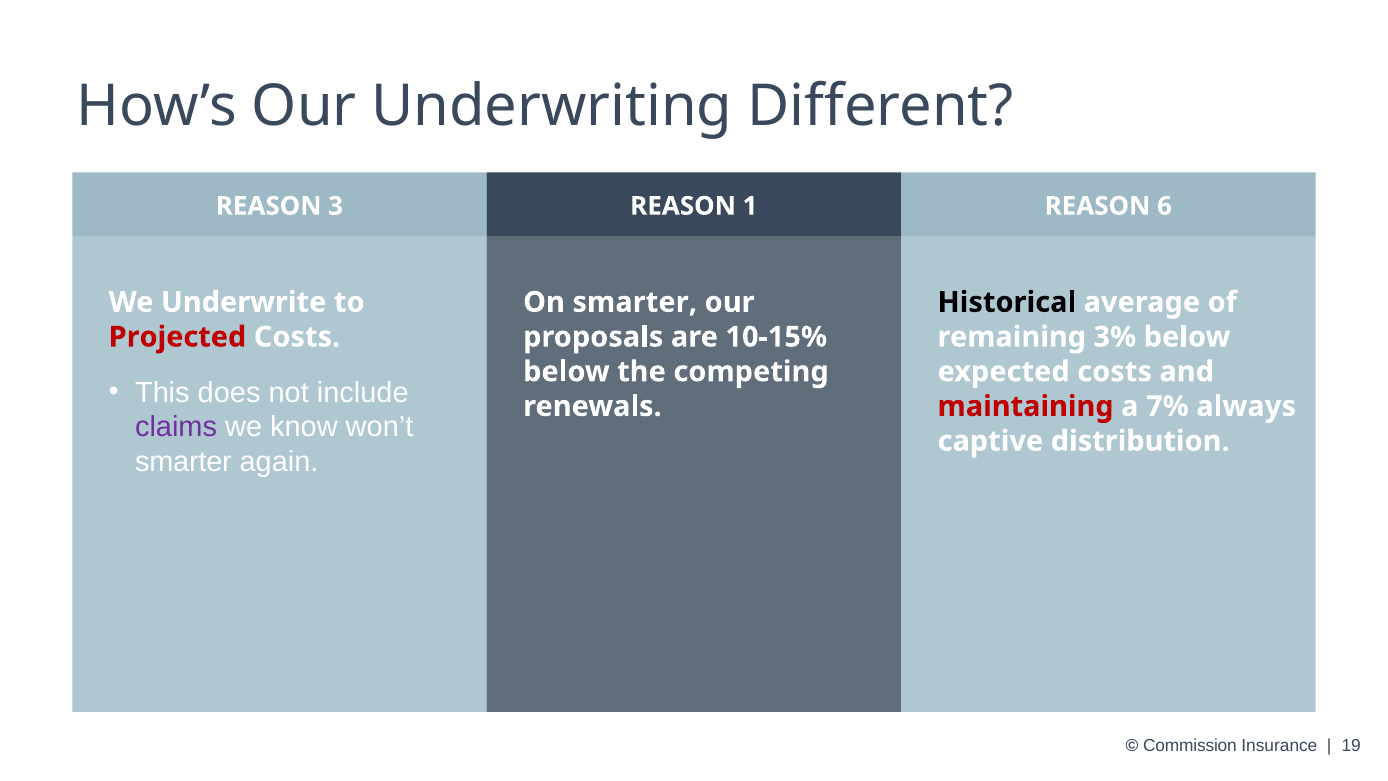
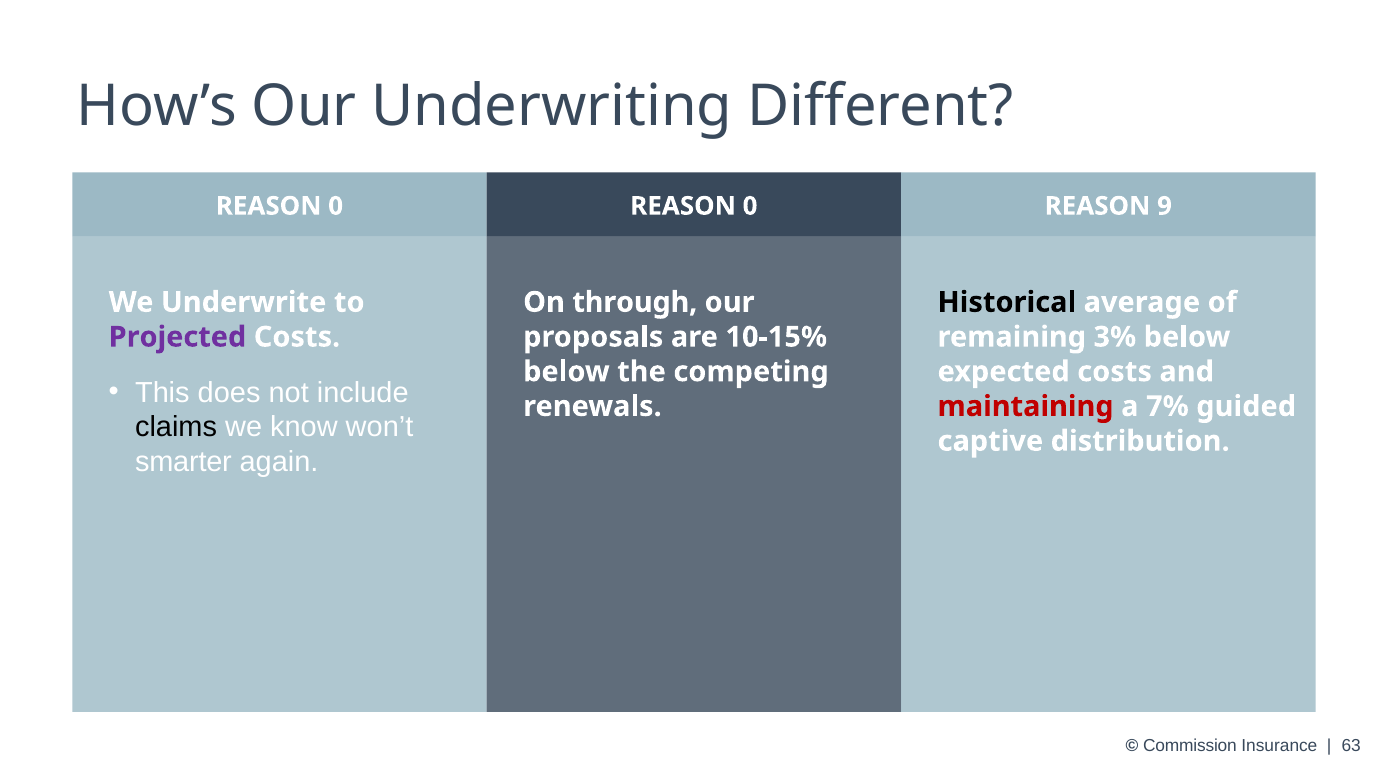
3: 3 -> 0 (336, 206)
1: 1 -> 0 (750, 206)
6: 6 -> 9 (1164, 206)
On smarter: smarter -> through (635, 302)
Projected colour: red -> purple (177, 337)
always: always -> guided (1246, 406)
claims colour: purple -> black (176, 427)
19: 19 -> 63 (1351, 745)
